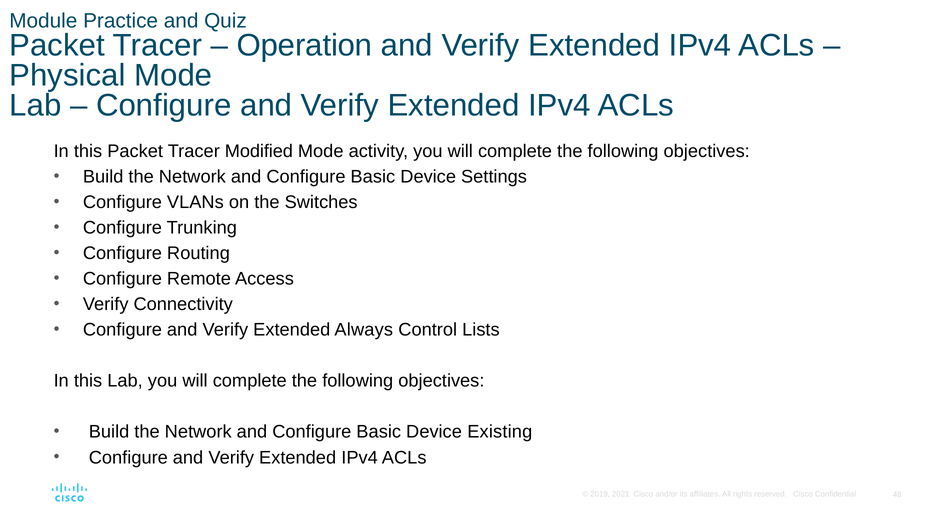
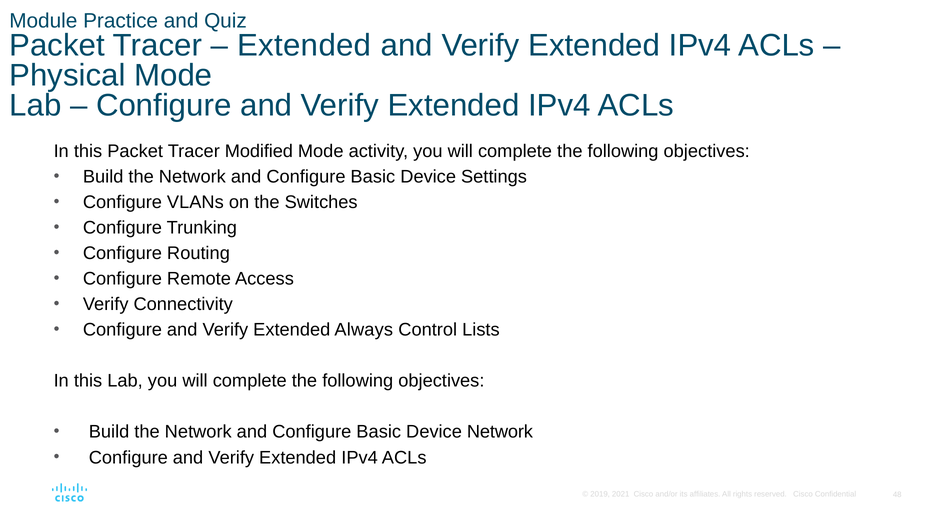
Operation: Operation -> Extended (304, 46)
Device Existing: Existing -> Network (500, 432)
